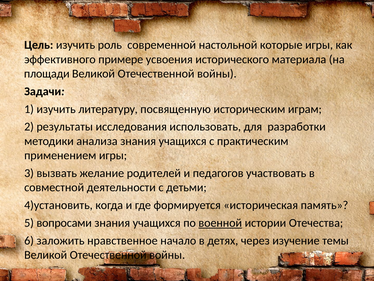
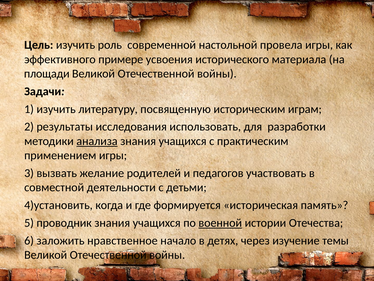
которые: которые -> провела (281, 45)
анализа underline: none -> present (97, 141)
вопросами: вопросами -> проводник (64, 222)
